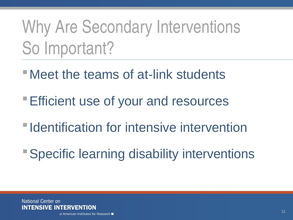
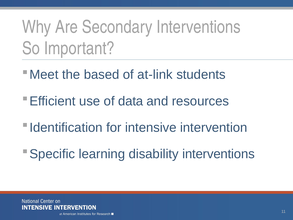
teams: teams -> based (102, 75)
your: your -> data (131, 101)
